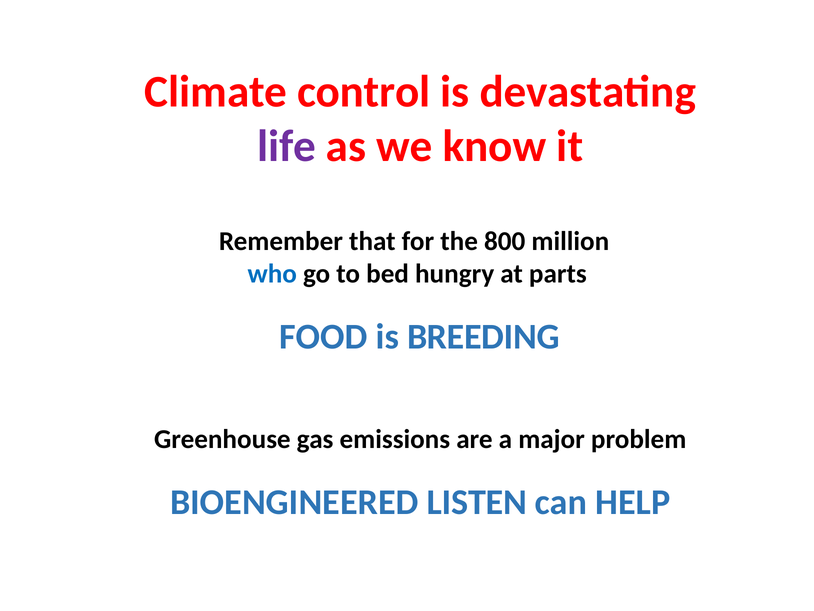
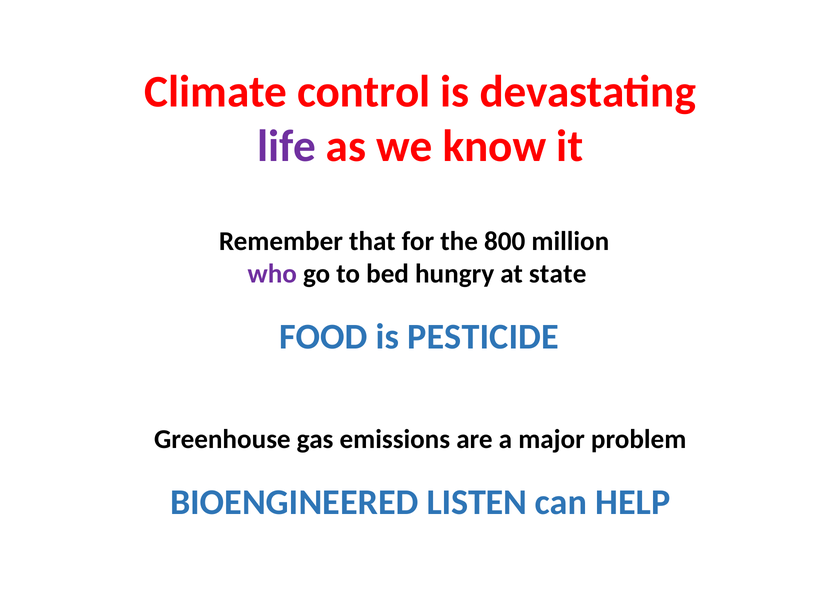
who colour: blue -> purple (272, 274)
parts: parts -> state (558, 274)
BREEDING: BREEDING -> PESTICIDE (483, 337)
